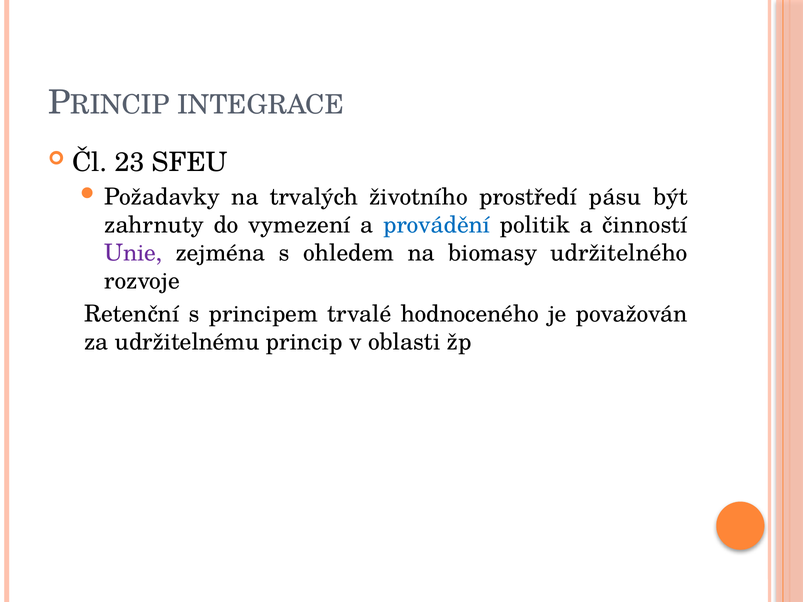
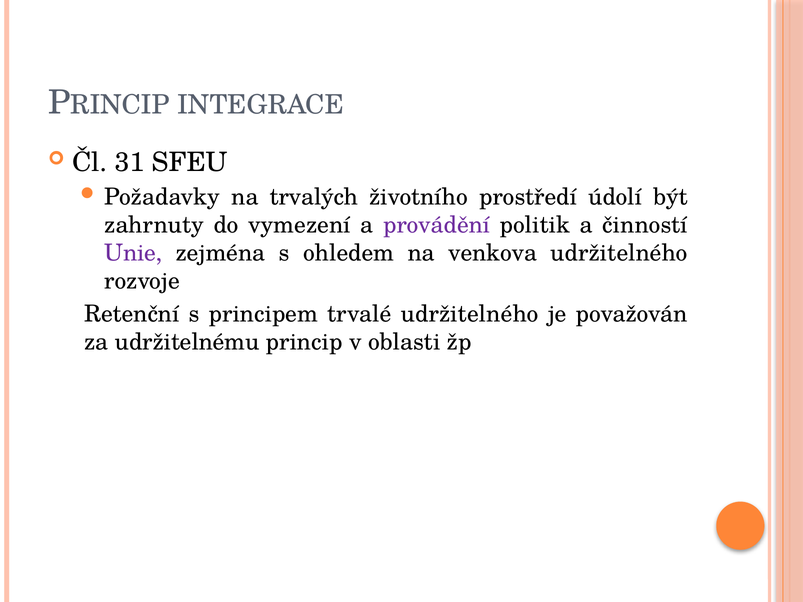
23: 23 -> 31 (130, 162)
pásu: pásu -> údolí (615, 197)
provádění colour: blue -> purple (437, 225)
biomasy: biomasy -> venkova (493, 253)
trvalé hodnoceného: hodnoceného -> udržitelného (470, 314)
